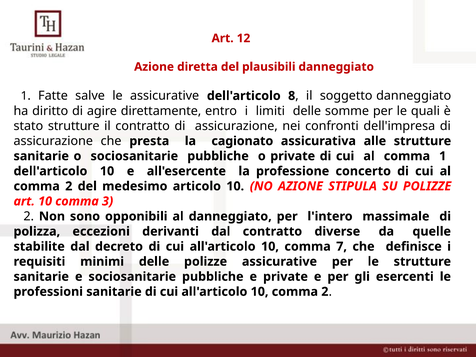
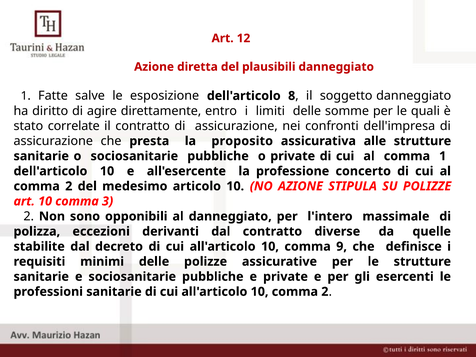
le assicurative: assicurative -> esposizione (165, 96)
stato strutture: strutture -> correlate (74, 126)
cagionato: cagionato -> proposito (242, 141)
7: 7 -> 9 (342, 246)
